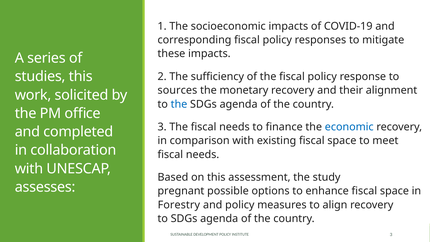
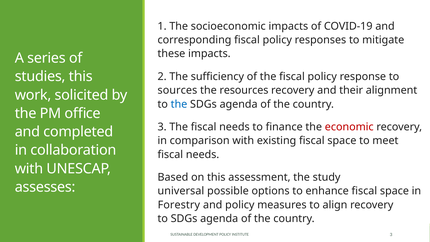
monetary: monetary -> resources (244, 90)
economic colour: blue -> red (349, 127)
pregnant: pregnant -> universal (181, 191)
